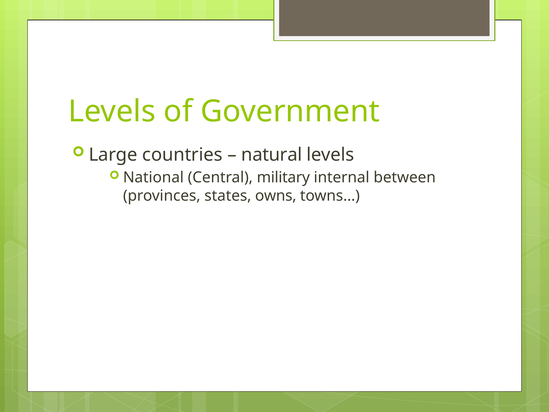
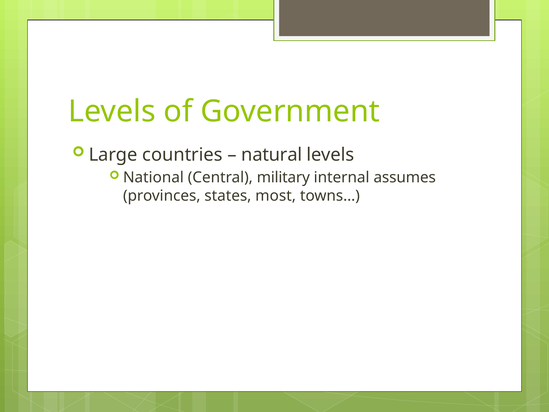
between: between -> assumes (405, 177)
owns: owns -> most (276, 196)
